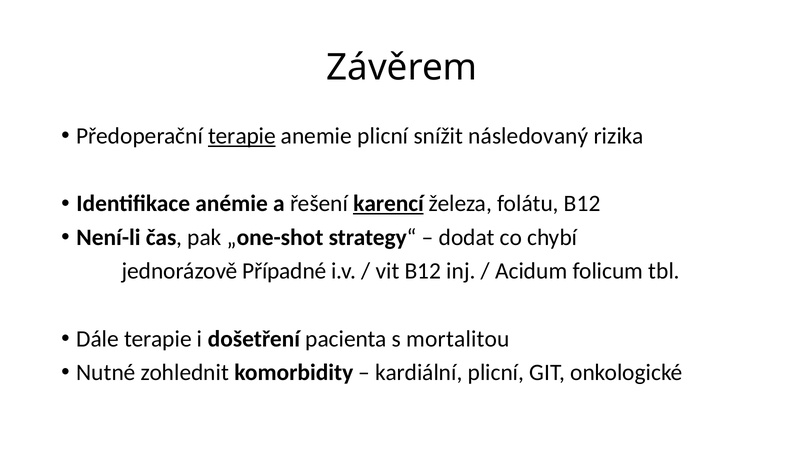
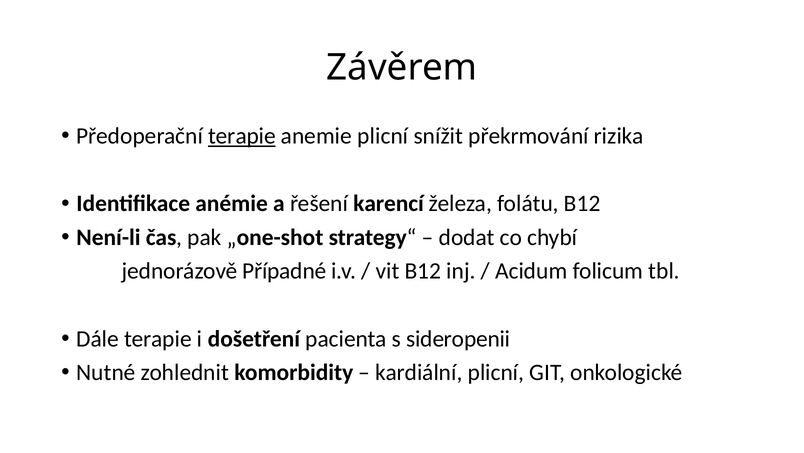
následovaný: následovaný -> překrmování (528, 136)
karencí underline: present -> none (389, 203)
mortalitou: mortalitou -> sideropenii (458, 338)
